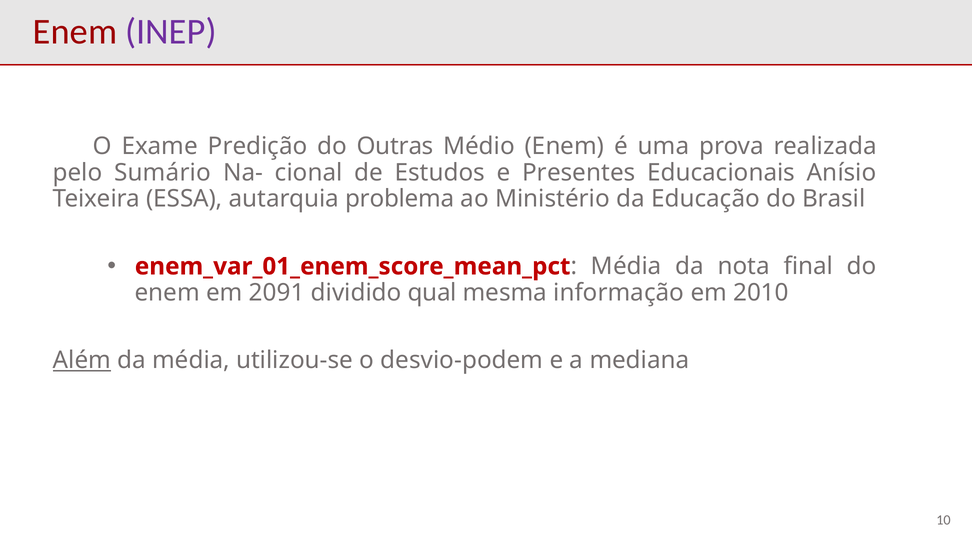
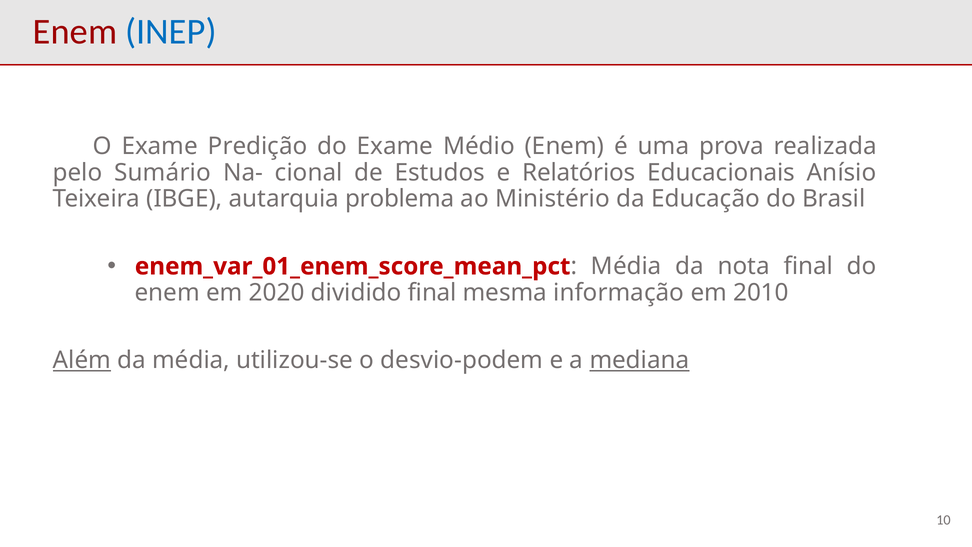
INEP colour: purple -> blue (171, 32)
do Outras: Outras -> Exame (395, 146)
Presentes: Presentes -> Relatórios (579, 172)
ESSA: ESSA -> IBGE (184, 199)
2091: 2091 -> 2020 (277, 293)
dividido qual: qual -> final (432, 293)
mediana underline: none -> present (639, 360)
